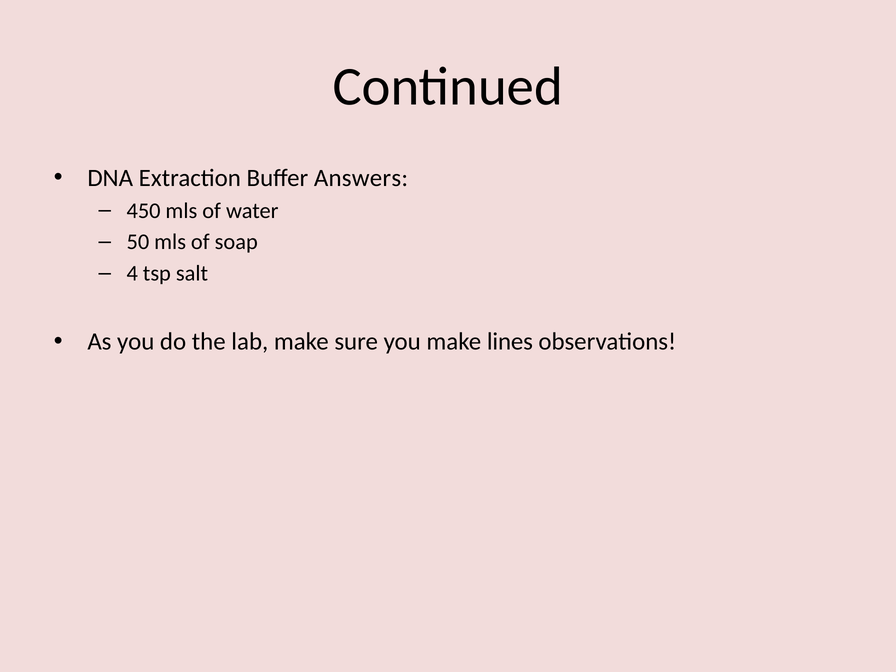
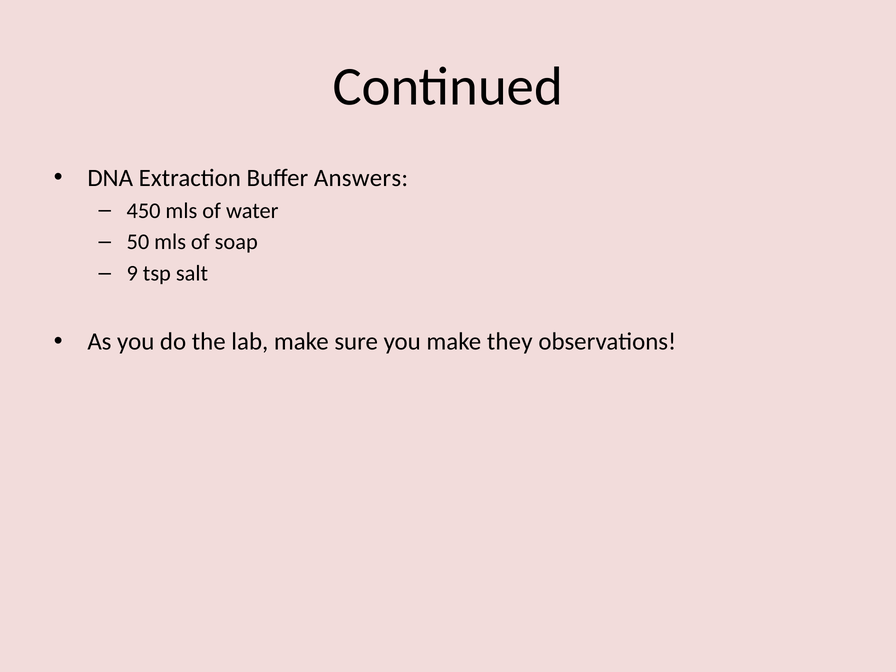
4: 4 -> 9 (132, 273)
lines: lines -> they (510, 342)
